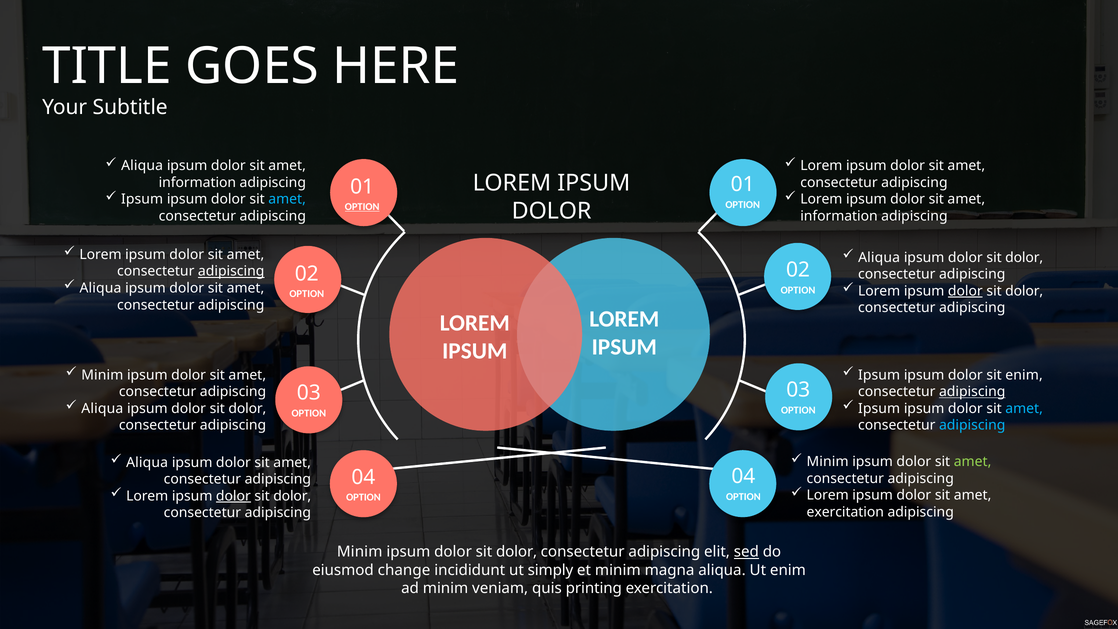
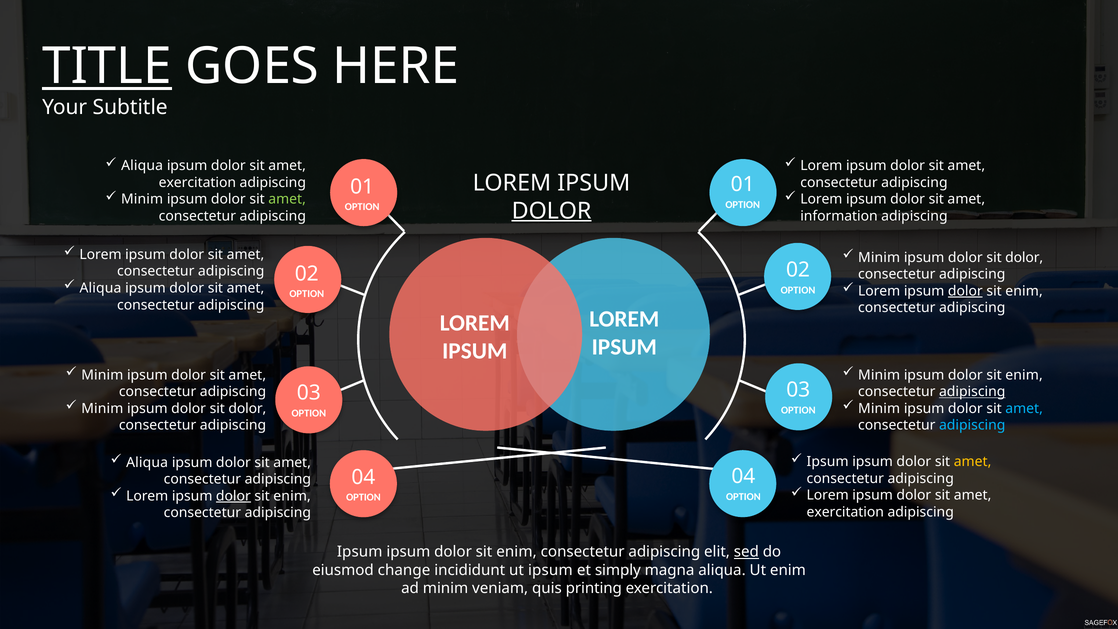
TITLE underline: none -> present (107, 66)
information: information -> exercitation (197, 183)
Ipsum: Ipsum -> Minim (142, 199)
amet colour: light blue -> light green (287, 199)
OPTION underline: present -> none (362, 207)
DOLOR underline: none -> present (552, 211)
Aliqua: Aliqua -> Minim (879, 258)
adipiscing underline: present -> none (231, 271)
dolor: dolor -> enim (1024, 291)
Ipsum: Ipsum -> Minim (879, 375)
Aliqua: Aliqua -> Minim (102, 408)
Ipsum: Ipsum -> Minim (879, 408)
Minim: Minim -> Ipsum (828, 462)
amet colour: light green -> yellow (973, 462)
dolor: dolor -> enim (292, 496)
Minim: Minim -> Ipsum (360, 552)
dolor: dolor -> enim (516, 552)
ut simply: simply -> ipsum (550, 570)
et minim: minim -> simply (618, 570)
